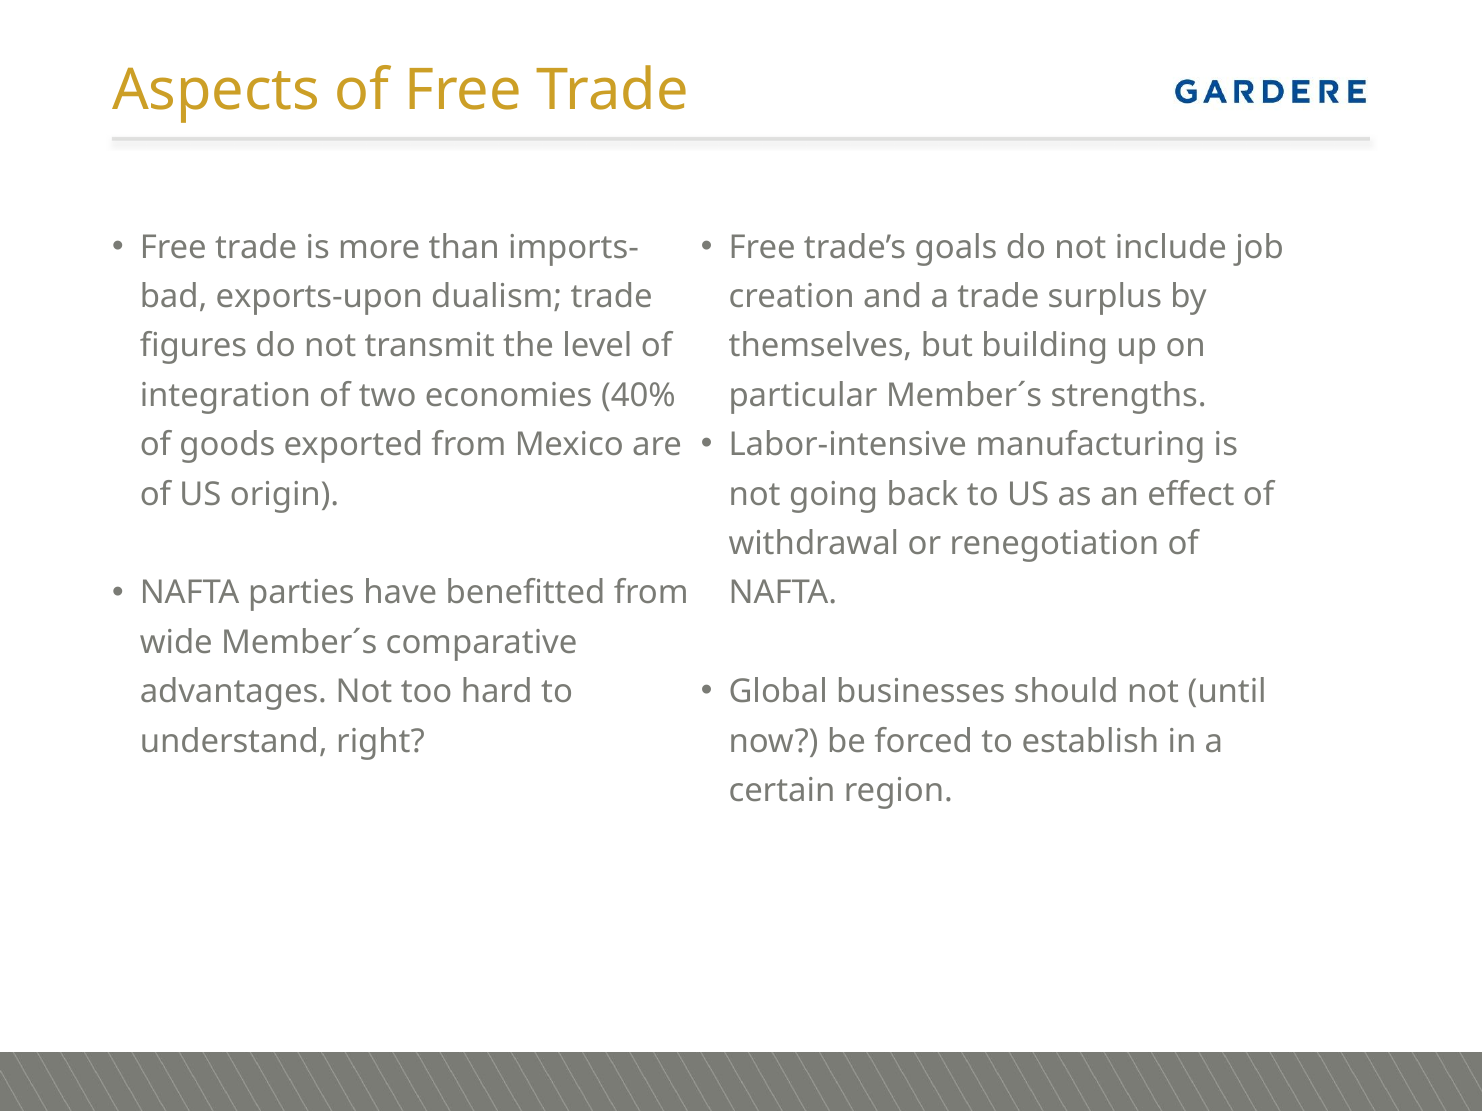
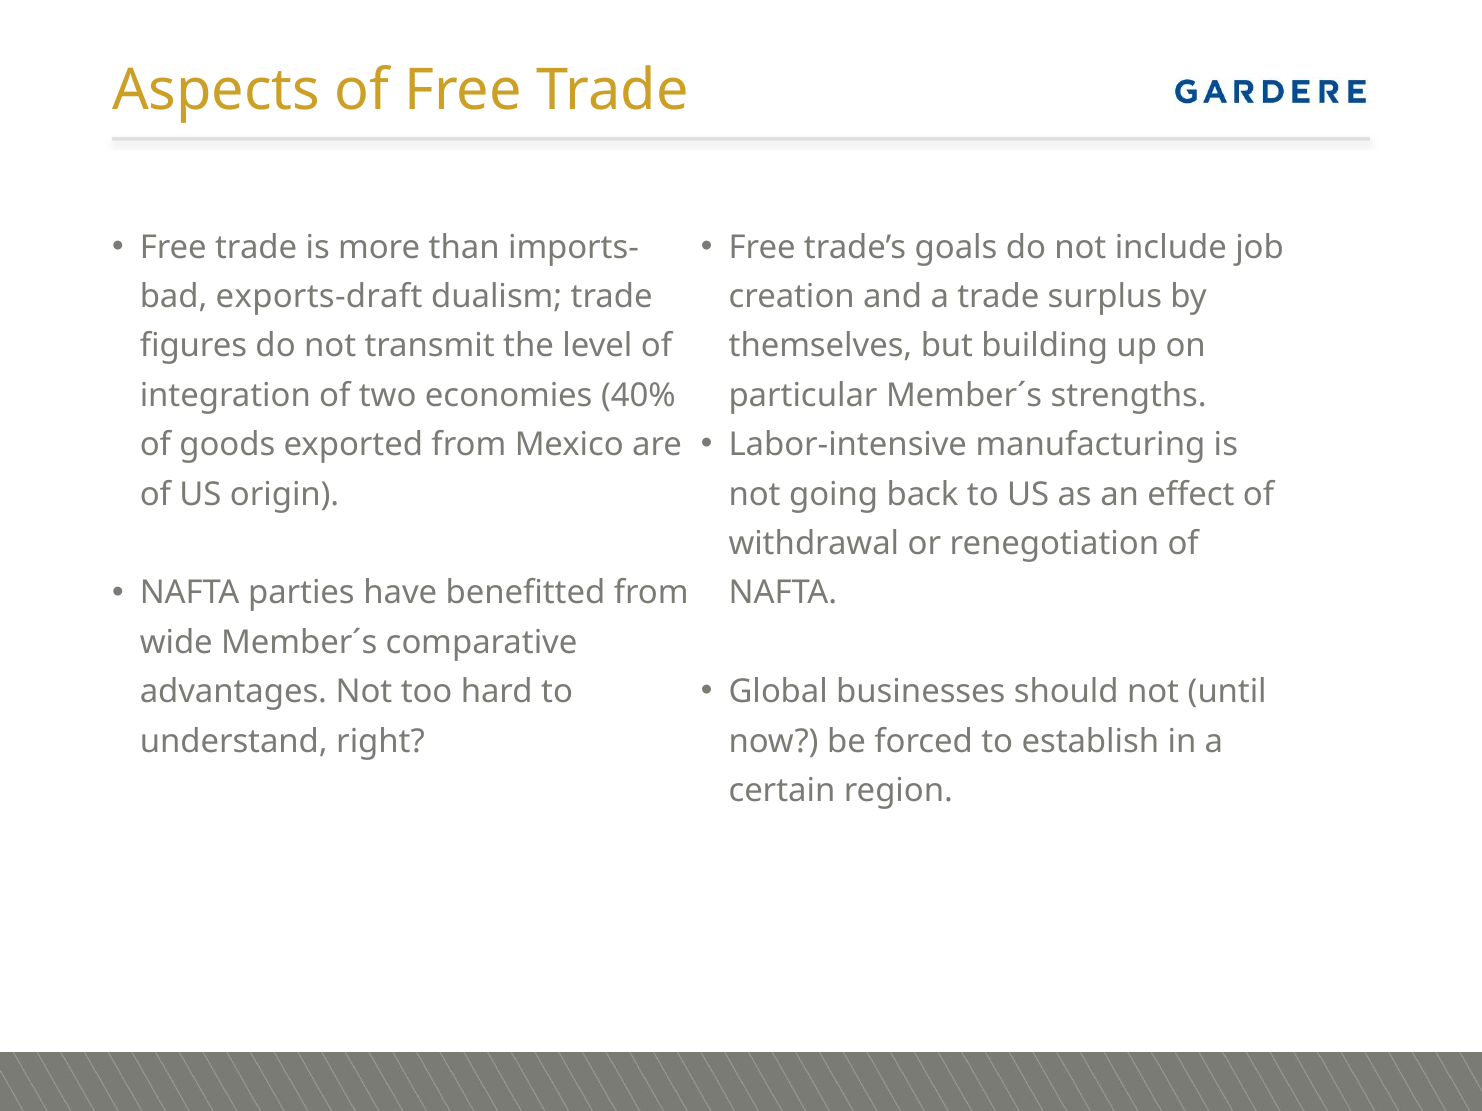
exports-upon: exports-upon -> exports-draft (319, 297)
